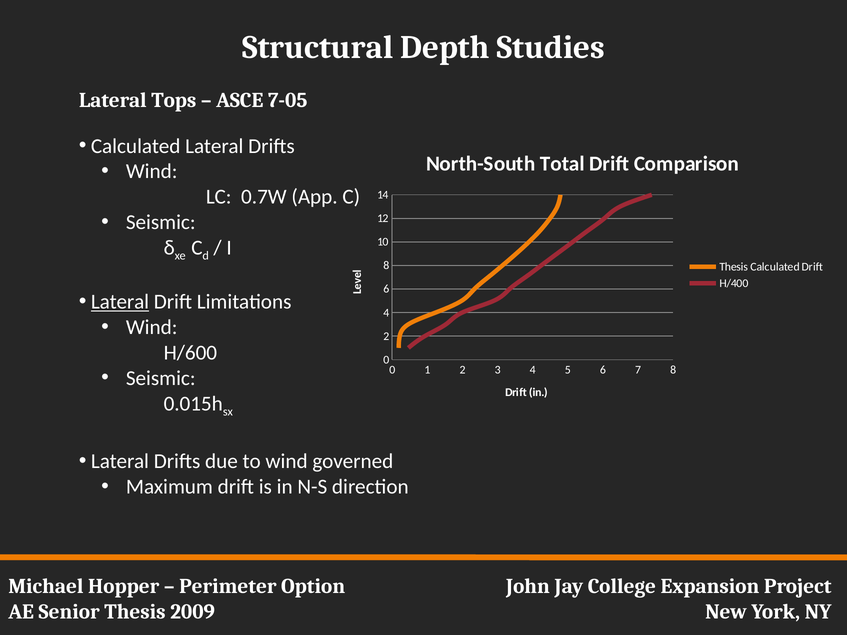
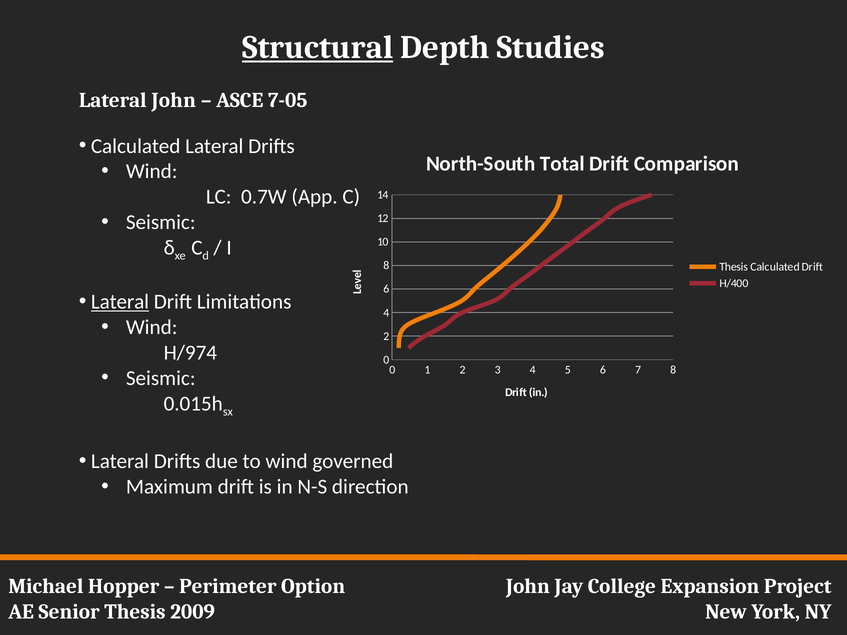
Structural underline: none -> present (318, 47)
Lateral Tops: Tops -> John (174, 100)
H/600: H/600 -> H/974 (190, 353)
